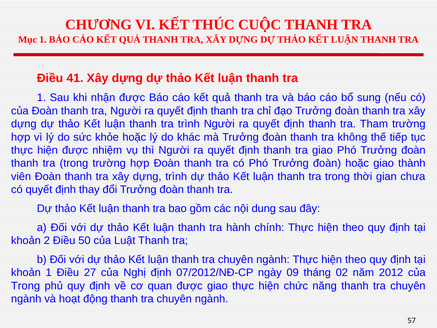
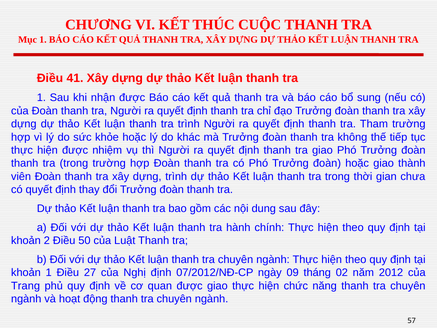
Trong: Trong -> Trang (26, 286)
